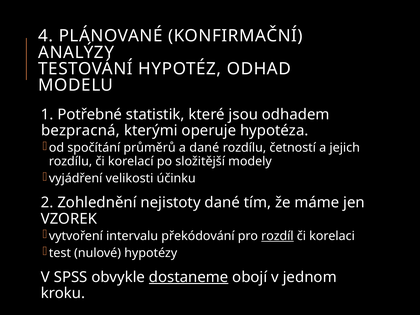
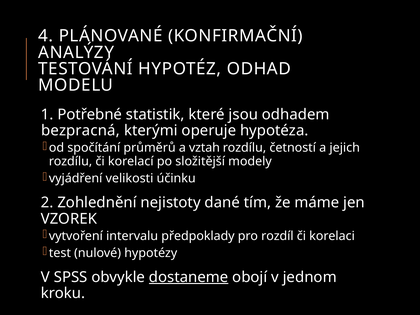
a dané: dané -> vztah (204, 148)
překódování: překódování -> předpoklady (198, 236)
rozdíl underline: present -> none (277, 236)
